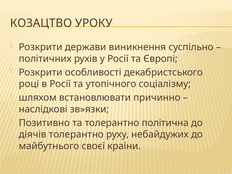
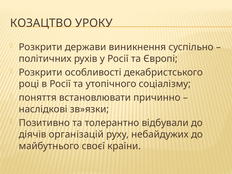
шляхом: шляхом -> поняття (38, 98)
політична: політична -> відбували (165, 123)
діячів толерантно: толерантно -> організацій (76, 134)
